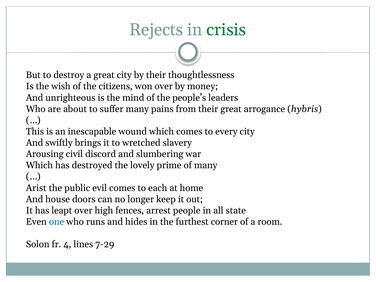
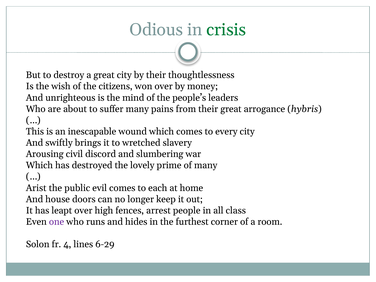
Rejects: Rejects -> Odious (156, 30)
state: state -> class (236, 210)
one colour: blue -> purple (57, 222)
7-29: 7-29 -> 6-29 (105, 244)
